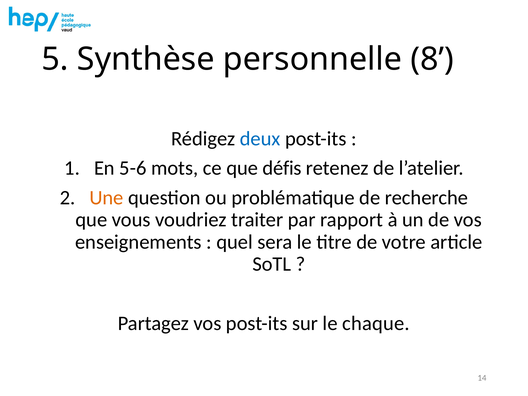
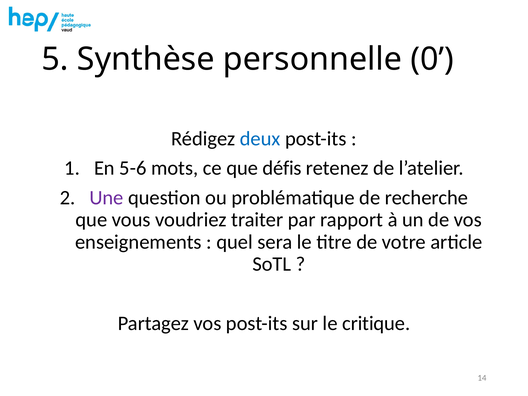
8: 8 -> 0 (432, 59)
Une colour: orange -> purple (106, 198)
chaque: chaque -> critique (376, 323)
